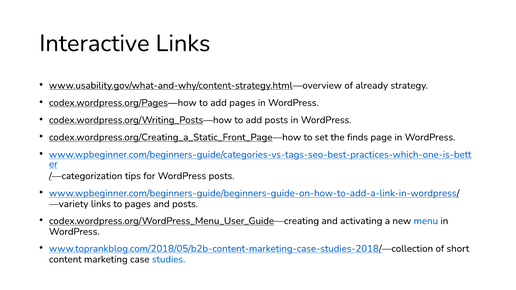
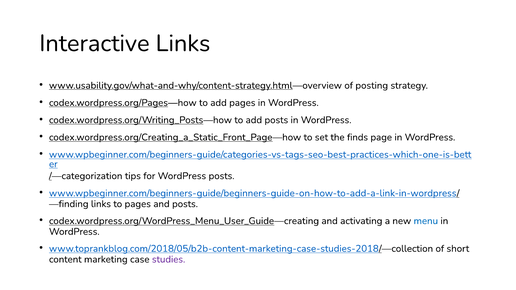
already: already -> posting (372, 86)
—variety: —variety -> —finding (69, 204)
studies colour: blue -> purple (169, 260)
